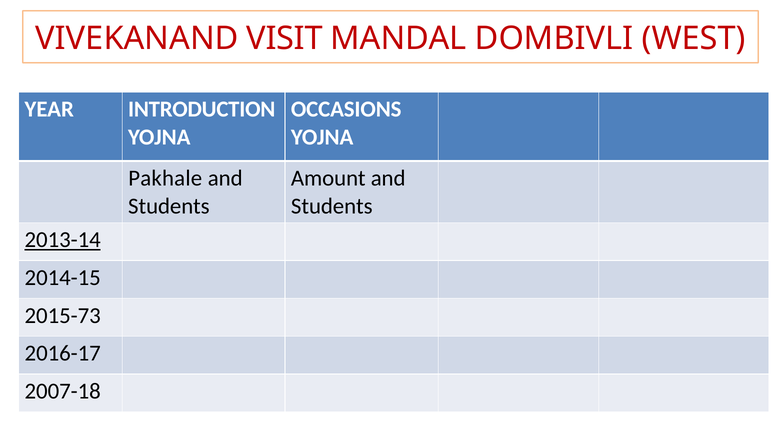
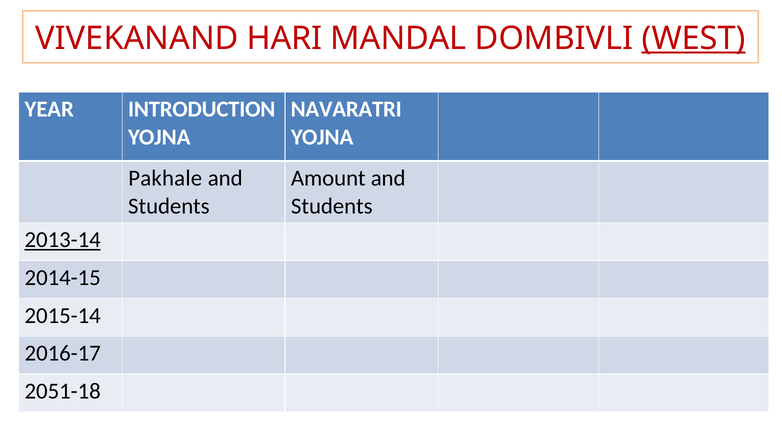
VISIT: VISIT -> HARI (285, 39)
WEST underline: none -> present (694, 39)
OCCASIONS: OCCASIONS -> NAVARATRI (346, 109)
2015-73: 2015-73 -> 2015-14 (63, 315)
2007-18: 2007-18 -> 2051-18 (63, 391)
